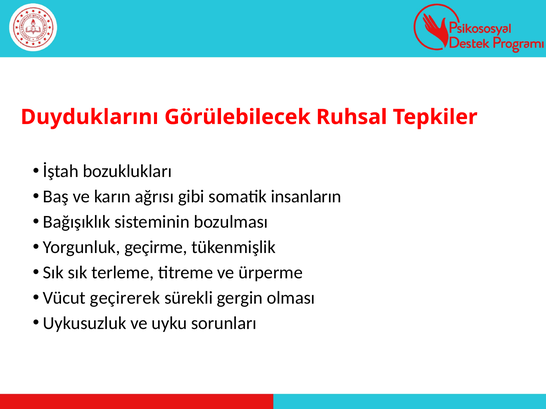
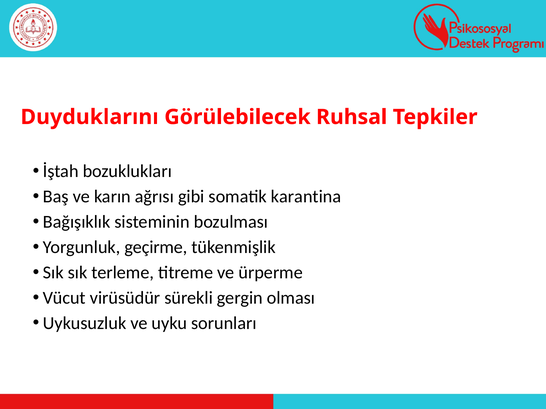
insanların: insanların -> karantina (306, 197)
geçirerek: geçirerek -> virüsüdür (125, 298)
